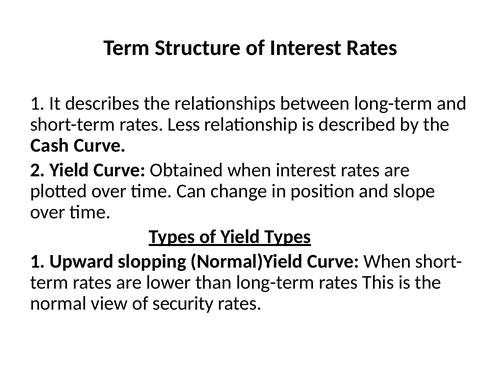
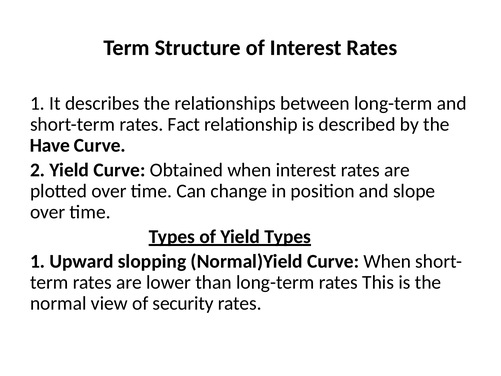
Less: Less -> Fact (184, 124)
Cash: Cash -> Have (50, 145)
